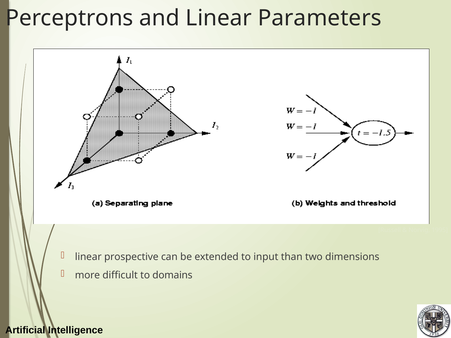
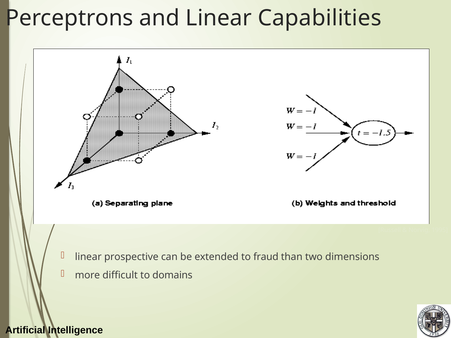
Parameters: Parameters -> Capabilities (320, 18)
input: input -> fraud (266, 257)
